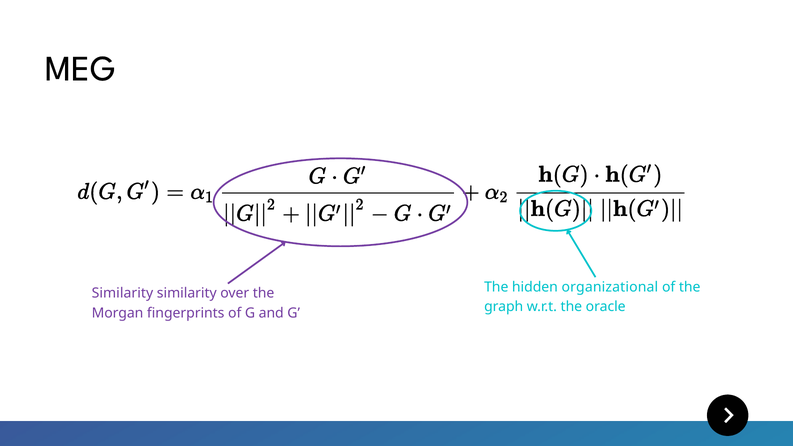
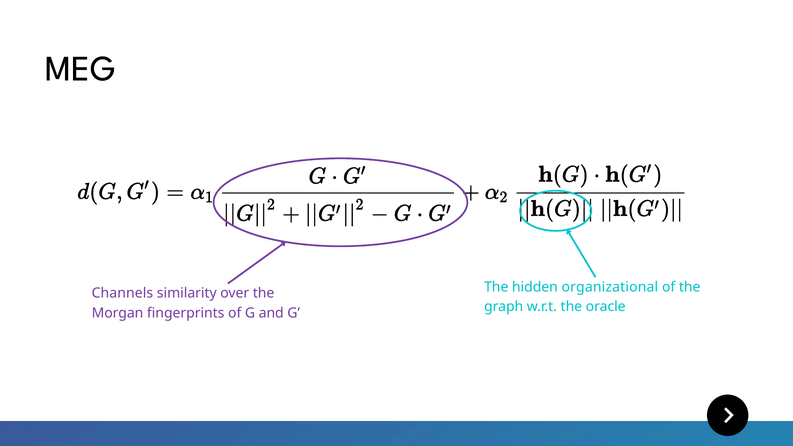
Similarity: Similarity -> Channels (122, 293)
